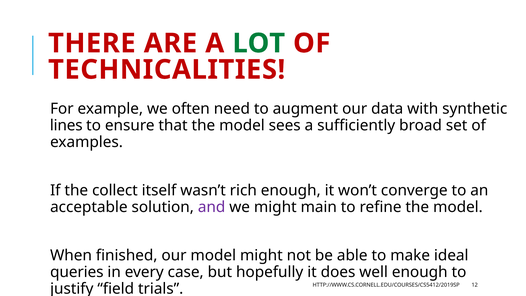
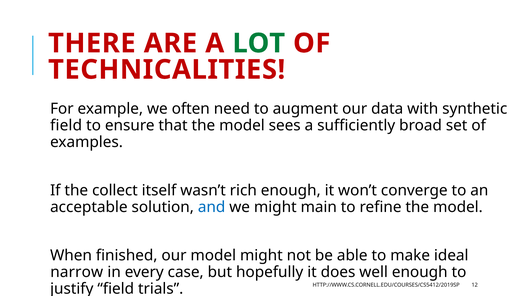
lines: lines -> field (66, 125)
and colour: purple -> blue (212, 207)
queries: queries -> narrow (77, 272)
